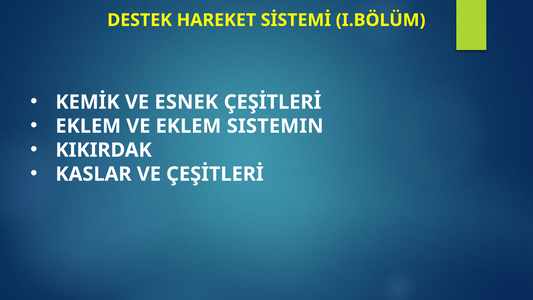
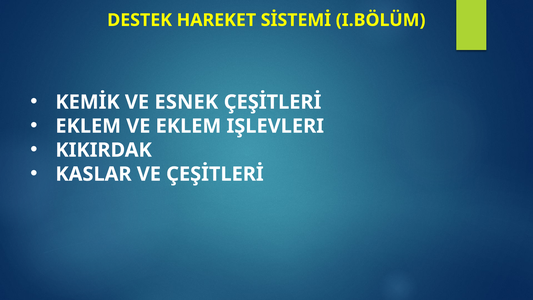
SISTEMIN: SISTEMIN -> IŞLEVLERI (275, 126)
